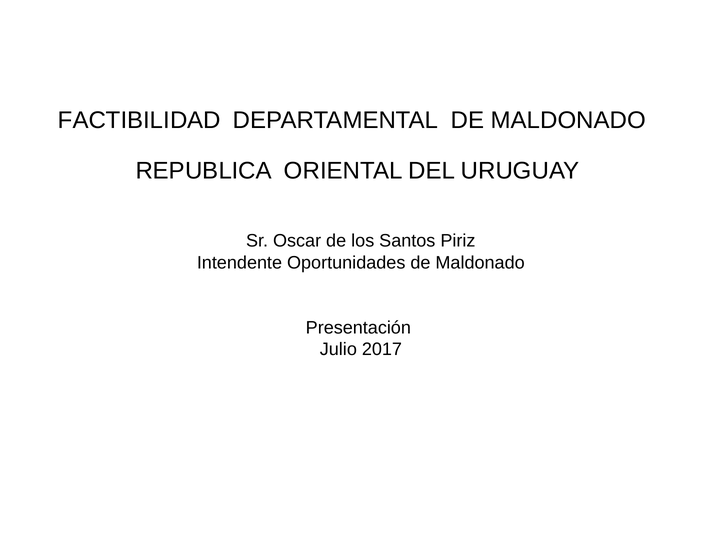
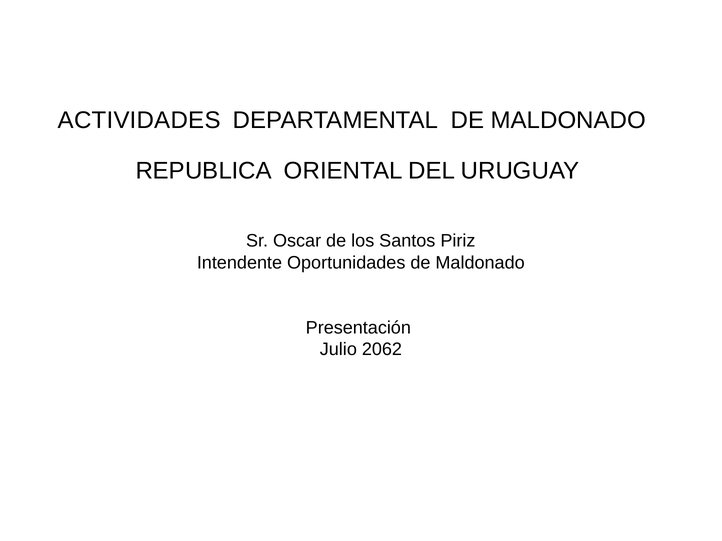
FACTIBILIDAD: FACTIBILIDAD -> ACTIVIDADES (139, 120)
2017: 2017 -> 2062 (382, 350)
